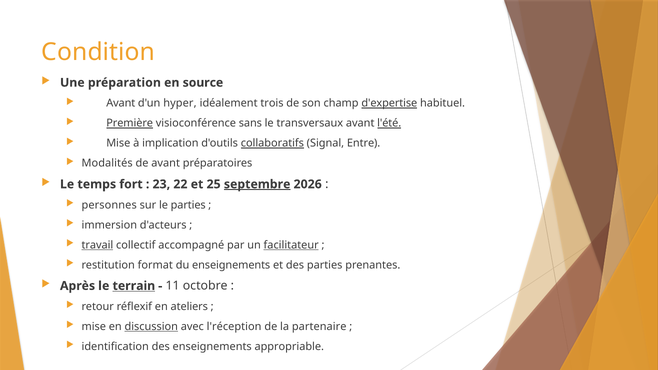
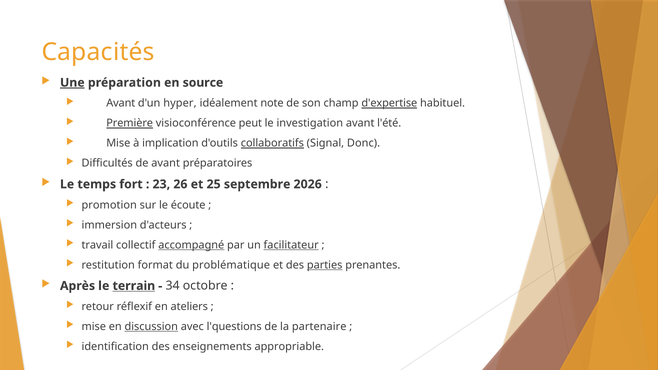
Condition: Condition -> Capacités (98, 52)
Une underline: none -> present (72, 83)
trois: trois -> note (272, 103)
sans: sans -> peut (250, 123)
transversaux: transversaux -> investigation (310, 123)
l'été underline: present -> none (389, 123)
Entre: Entre -> Donc (364, 143)
Modalités: Modalités -> Difficultés (107, 163)
22: 22 -> 26 (180, 184)
septembre underline: present -> none (257, 184)
personnes: personnes -> promotion (109, 205)
le parties: parties -> écoute (188, 205)
travail underline: present -> none (97, 245)
accompagné underline: none -> present (191, 245)
du enseignements: enseignements -> problématique (231, 265)
parties underline: none -> present (325, 265)
11: 11 -> 34 (173, 286)
l'réception: l'réception -> l'questions (234, 327)
